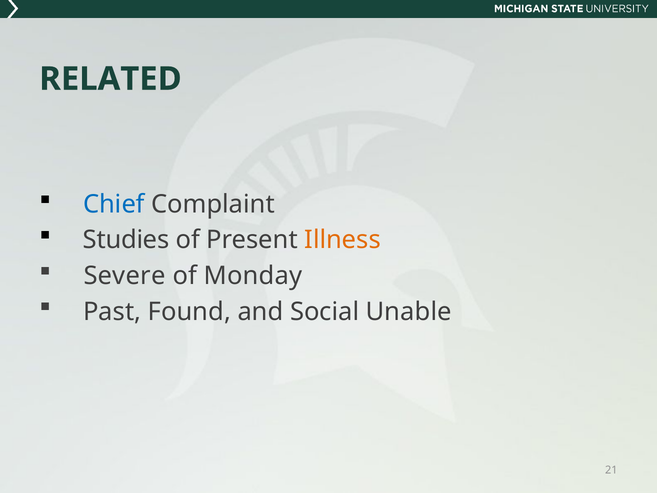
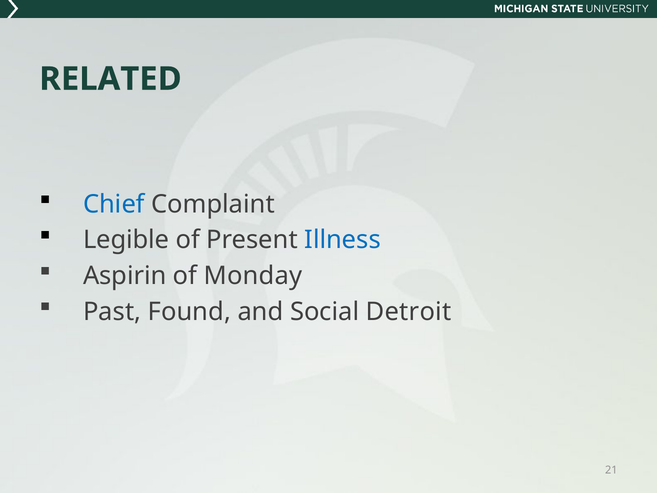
Studies: Studies -> Legible (126, 240)
Illness colour: orange -> blue (343, 240)
Severe: Severe -> Aspirin (125, 276)
Unable: Unable -> Detroit (409, 312)
